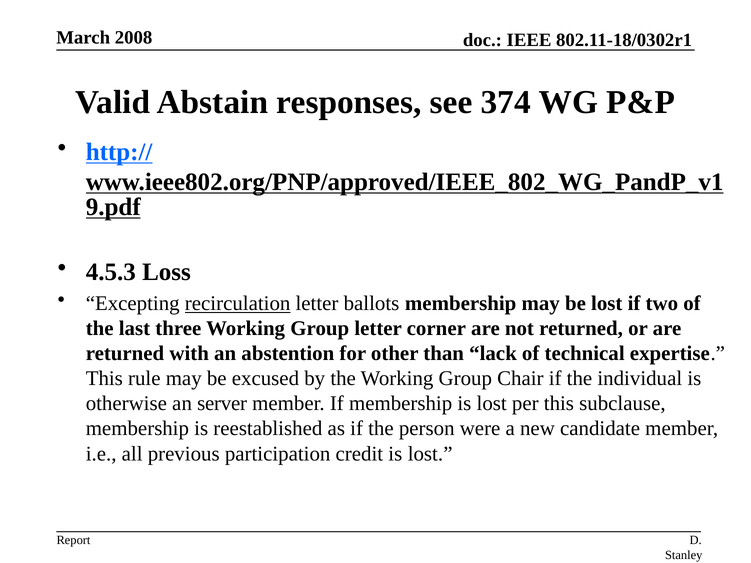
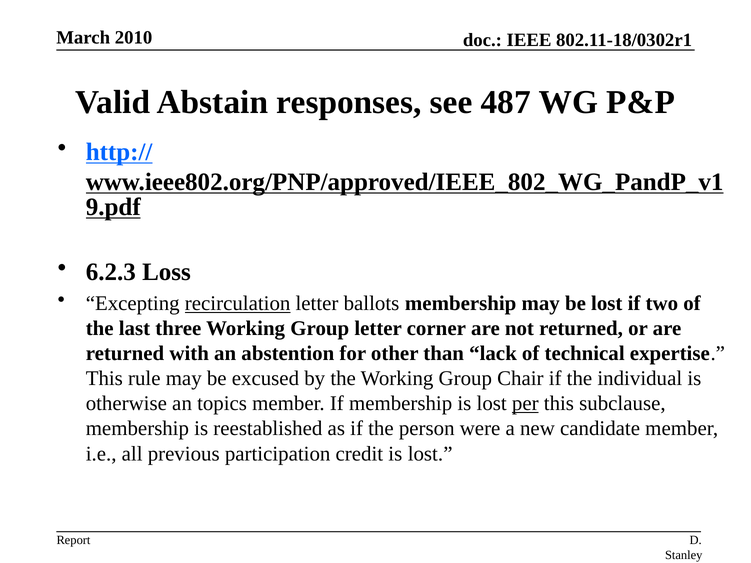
2008: 2008 -> 2010 (134, 38)
374: 374 -> 487 (506, 102)
4.5.3: 4.5.3 -> 6.2.3 (111, 272)
server: server -> topics (222, 404)
per underline: none -> present (525, 404)
